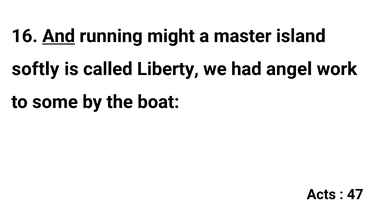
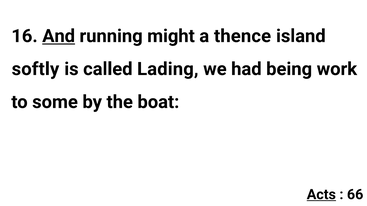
master: master -> thence (243, 36)
Liberty: Liberty -> Lading (168, 69)
angel: angel -> being (289, 69)
Acts underline: none -> present (321, 195)
47: 47 -> 66 (355, 195)
